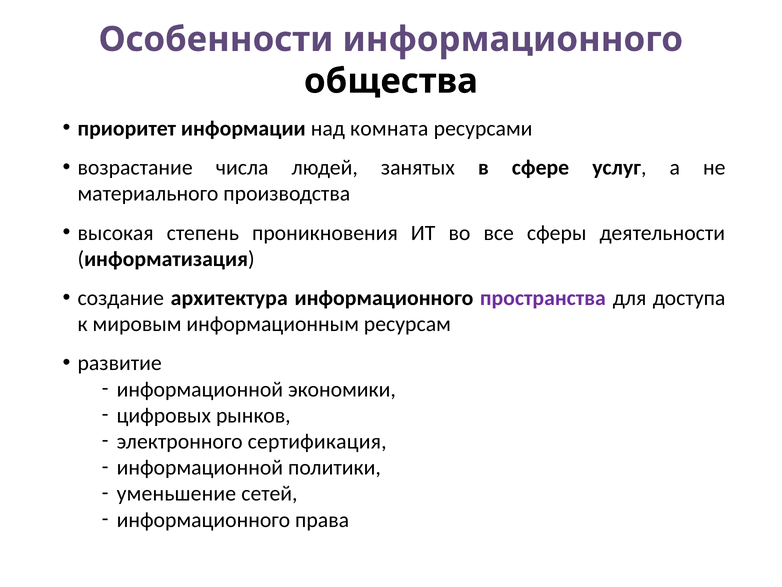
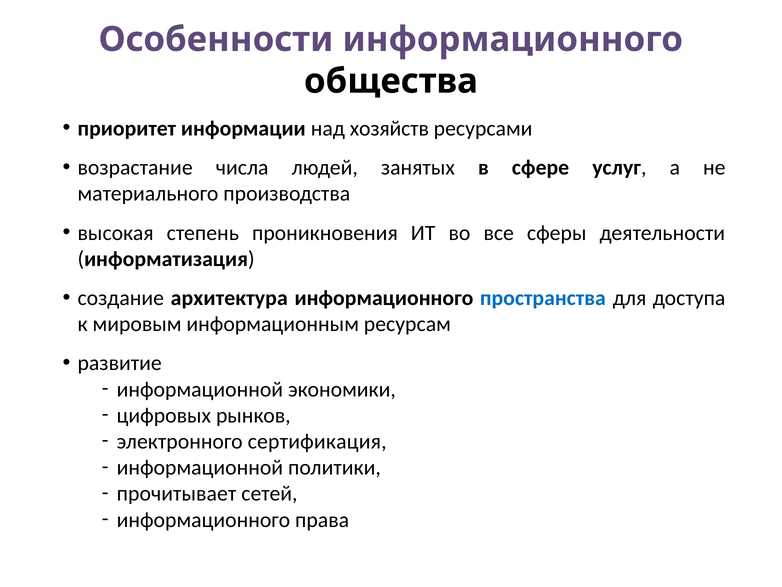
комната: комната -> хозяйств (389, 128)
пространства colour: purple -> blue (543, 298)
уменьшение: уменьшение -> прочитывает (177, 493)
